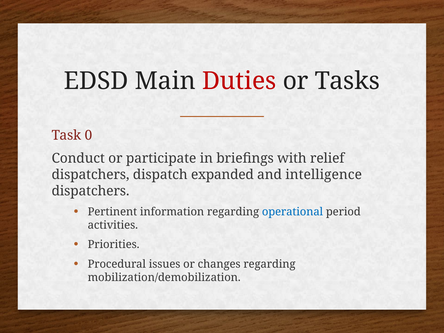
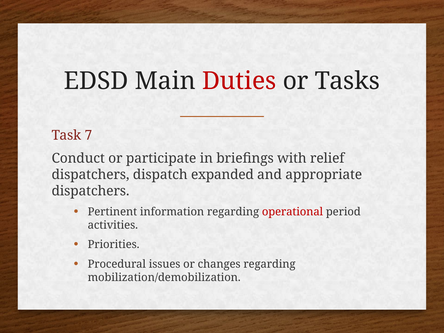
0: 0 -> 7 (88, 135)
intelligence: intelligence -> appropriate (324, 175)
operational colour: blue -> red (293, 212)
